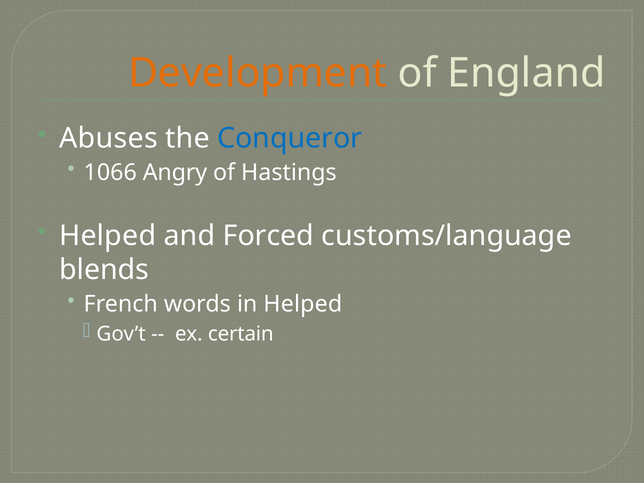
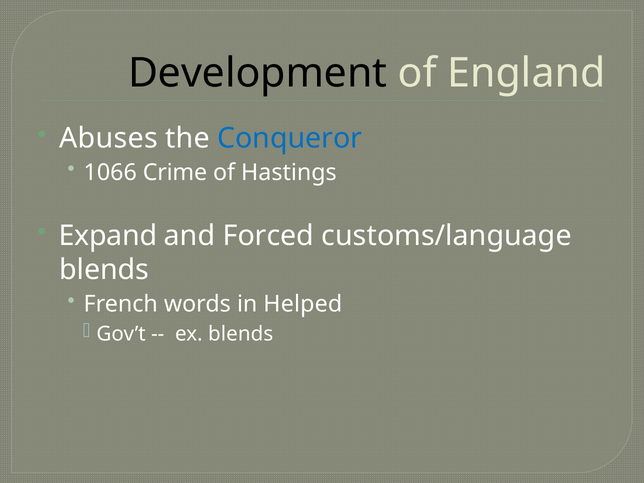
Development colour: orange -> black (258, 73)
Angry: Angry -> Crime (175, 173)
Helped: Helped -> Expand (108, 236)
ex certain: certain -> blends (241, 334)
